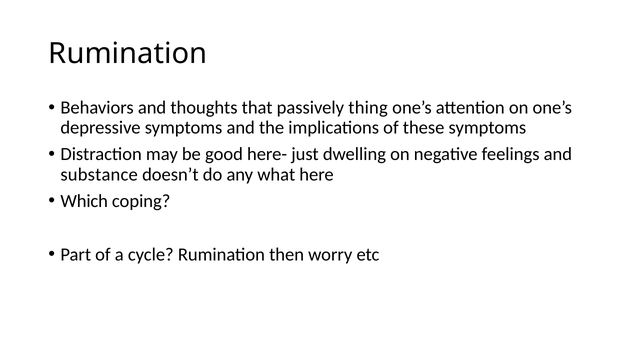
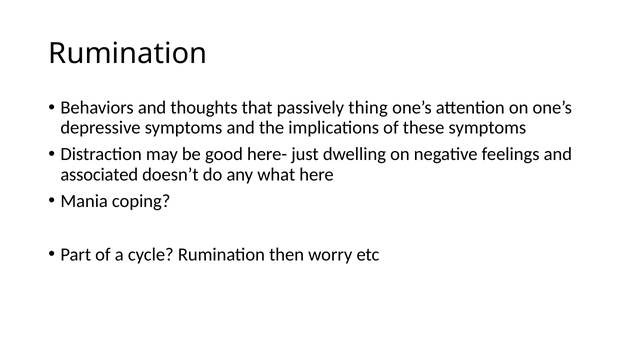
substance: substance -> associated (99, 174)
Which: Which -> Mania (84, 201)
